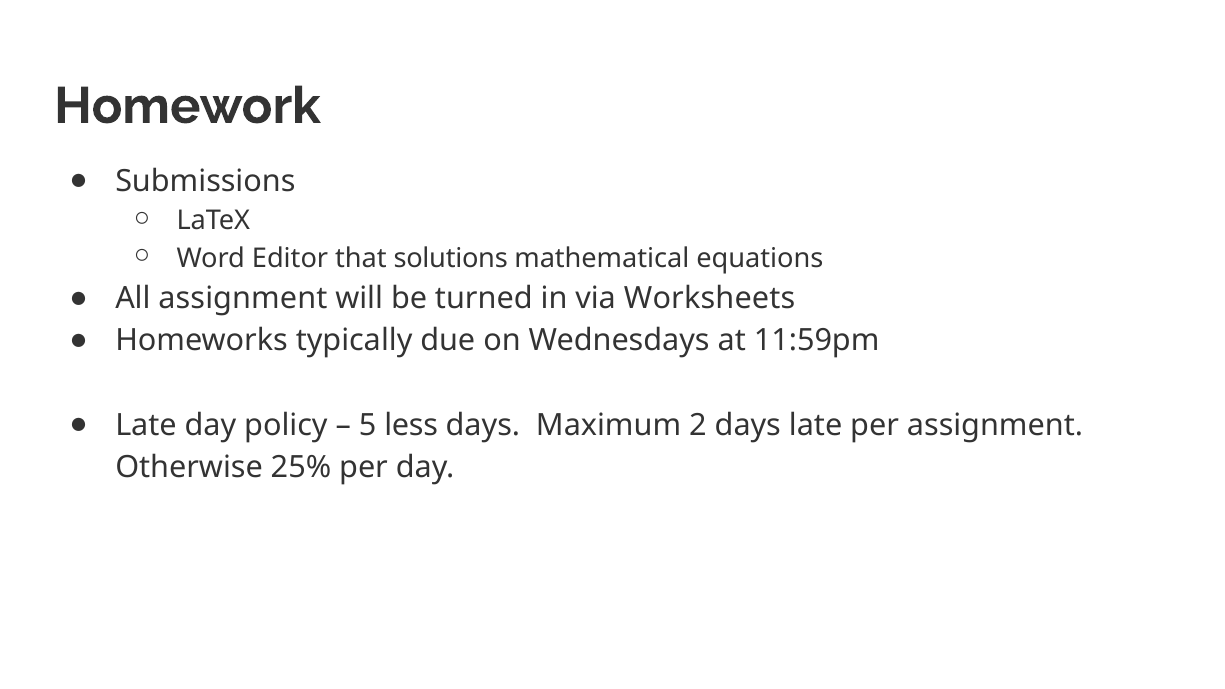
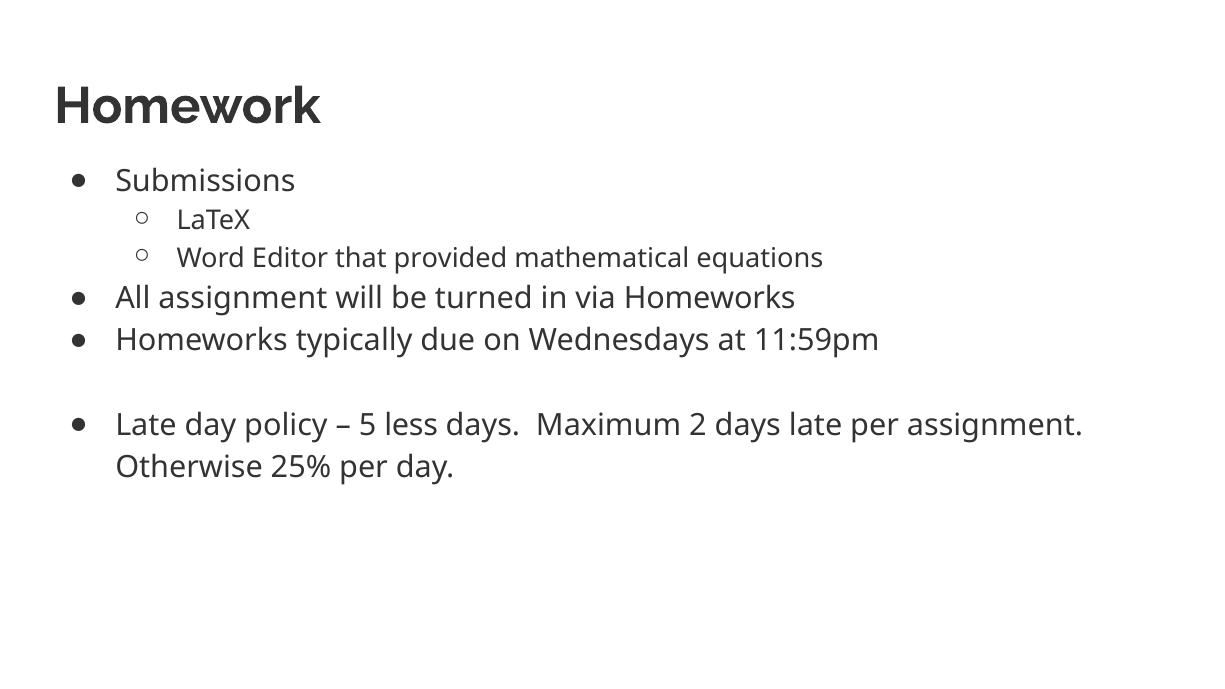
solutions: solutions -> provided (451, 258)
via Worksheets: Worksheets -> Homeworks (710, 299)
